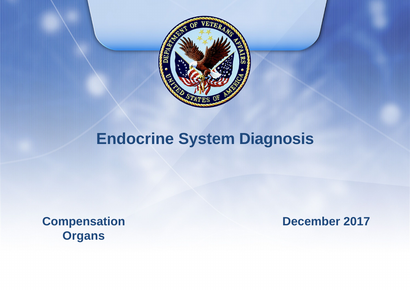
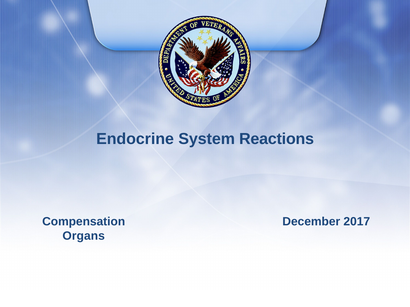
Diagnosis: Diagnosis -> Reactions (277, 139)
